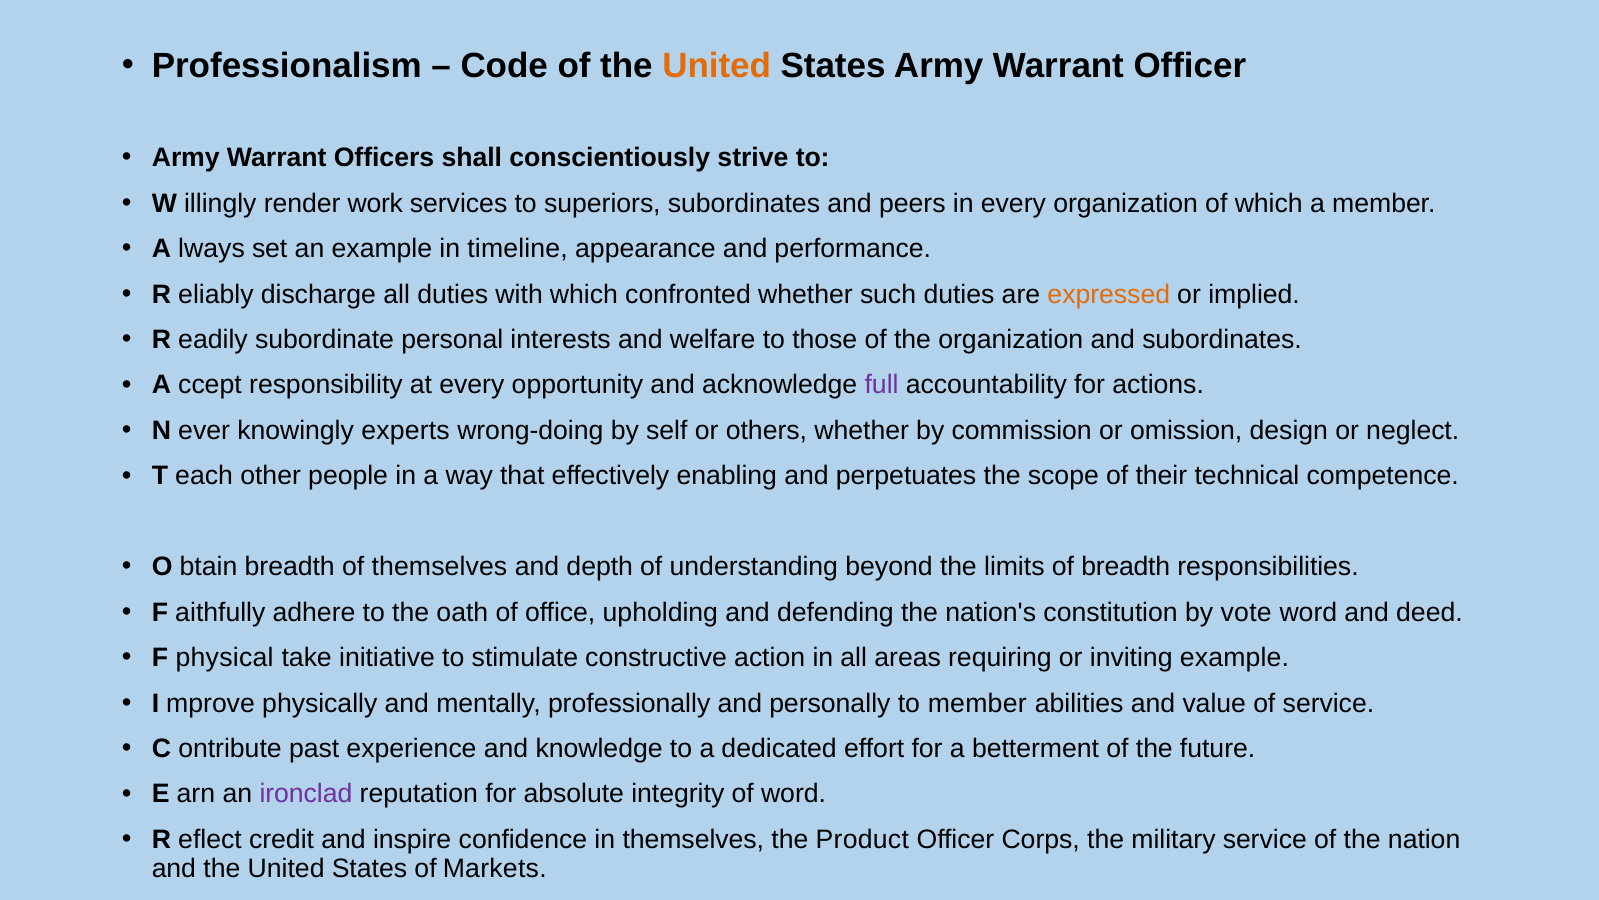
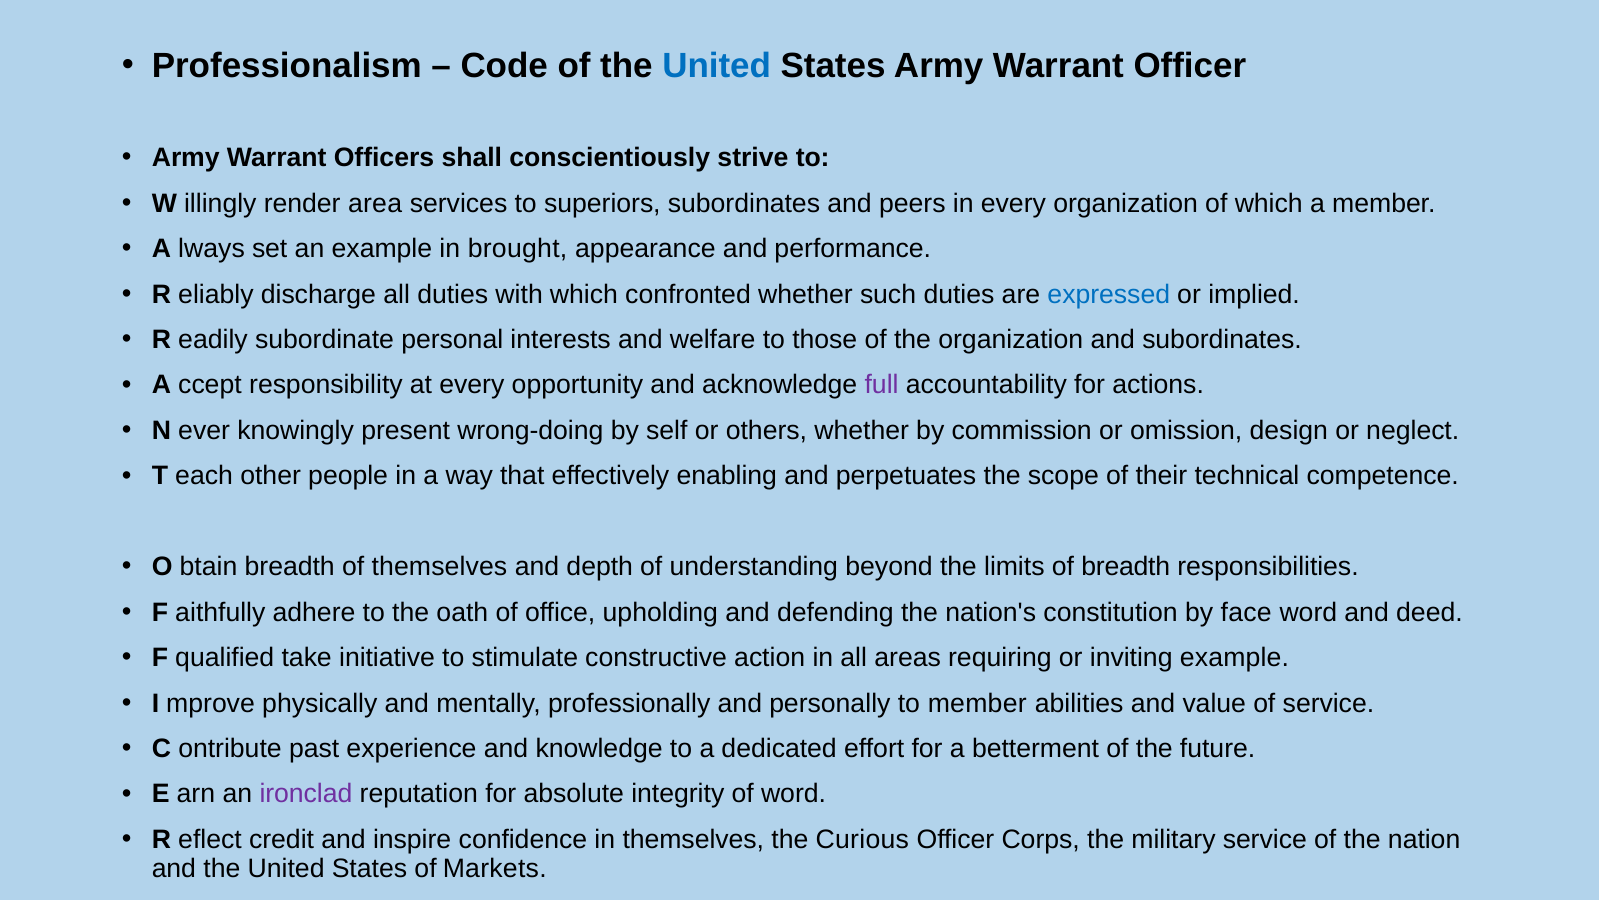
United colour: orange -> blue (717, 66)
work: work -> area (375, 203)
timeline: timeline -> brought (518, 249)
expressed colour: orange -> blue (1109, 294)
experts: experts -> present (406, 430)
vote: vote -> face (1246, 612)
physical: physical -> qualified (225, 657)
Product: Product -> Curious (862, 839)
